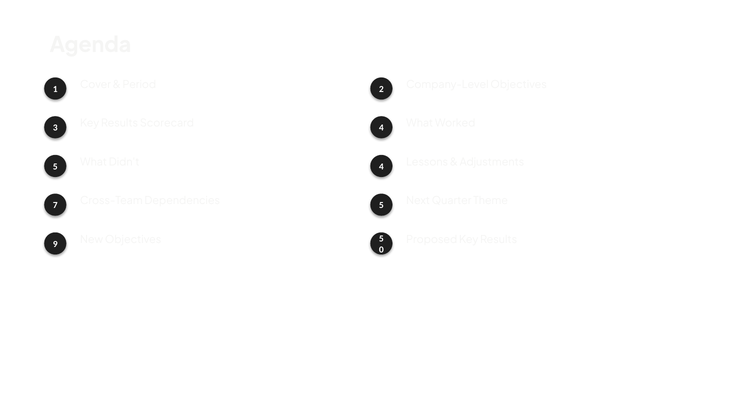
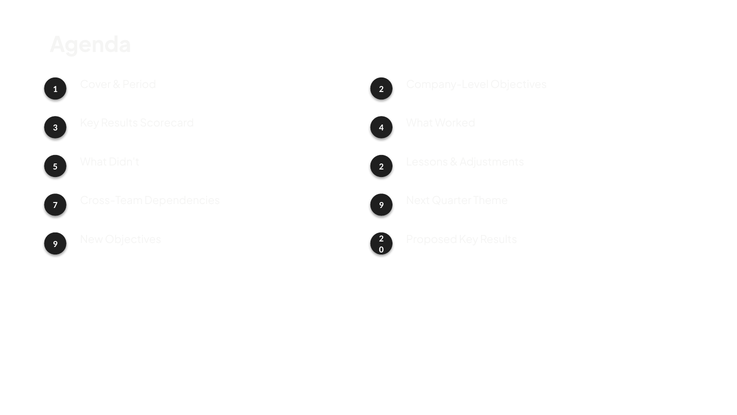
Didn't 4: 4 -> 2 (381, 166)
Dependencies 5: 5 -> 9 (381, 205)
Objectives 5: 5 -> 2 (381, 238)
